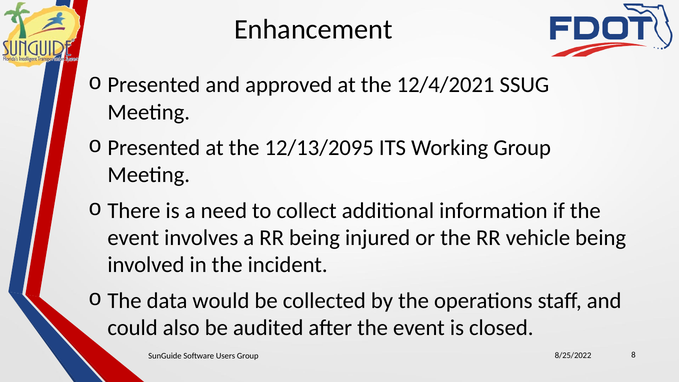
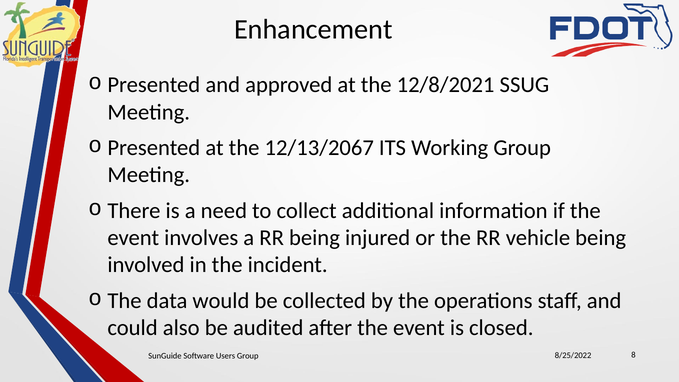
12/4/2021: 12/4/2021 -> 12/8/2021 (446, 85)
12/13/2095: 12/13/2095 -> 12/13/2067 (319, 148)
